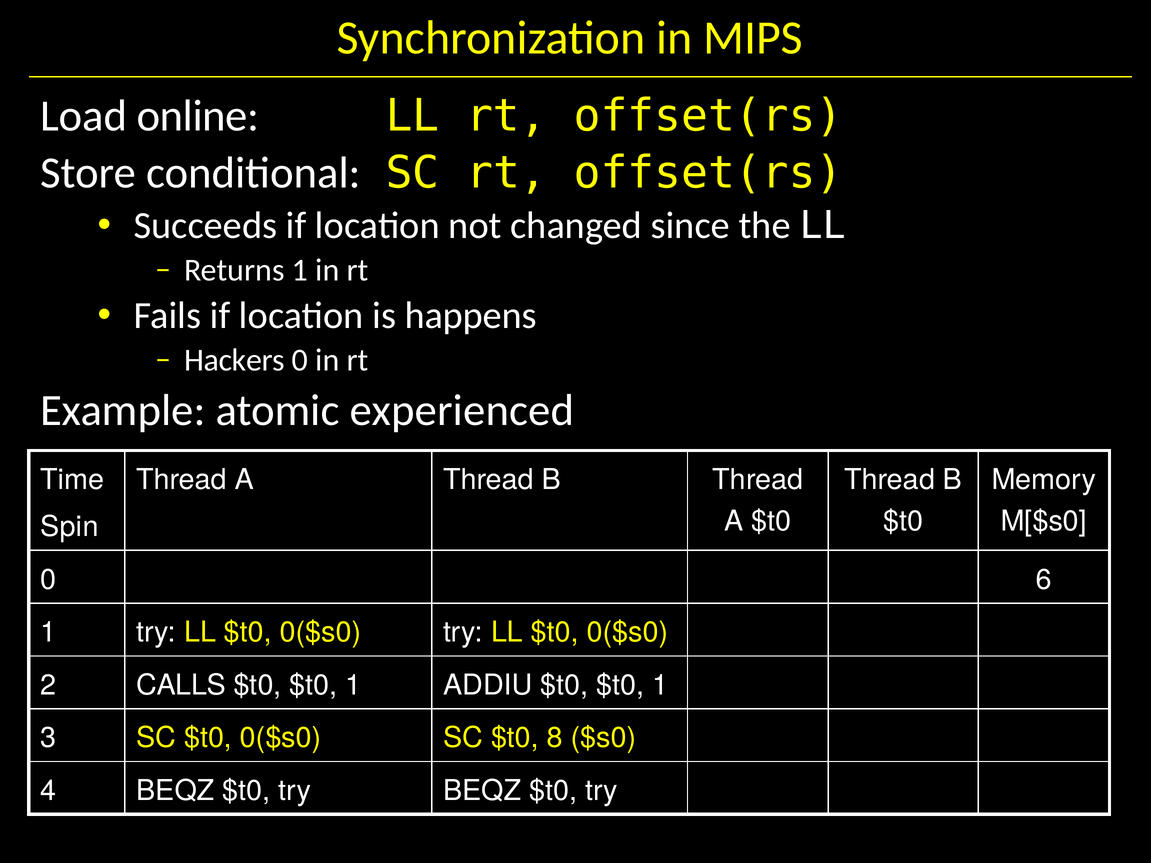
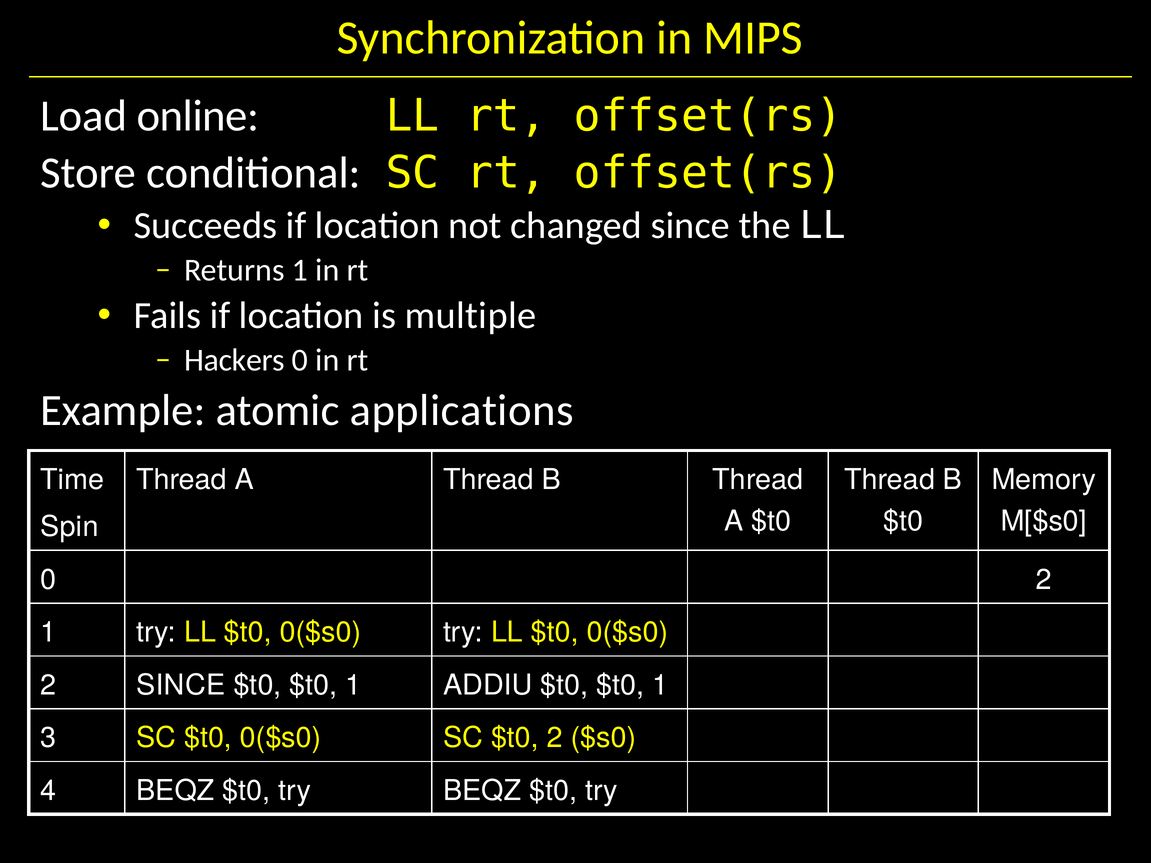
happens: happens -> multiple (470, 316)
experienced: experienced -> applications (462, 410)
0 6: 6 -> 2 (1044, 580)
2 CALLS: CALLS -> SINCE (181, 685)
$t0 8: 8 -> 2 (555, 738)
